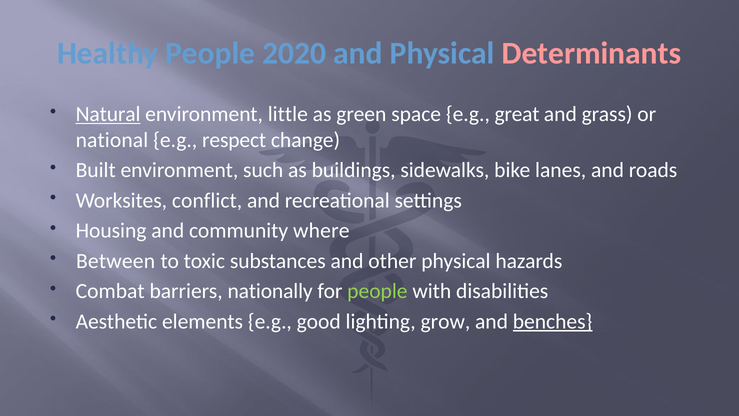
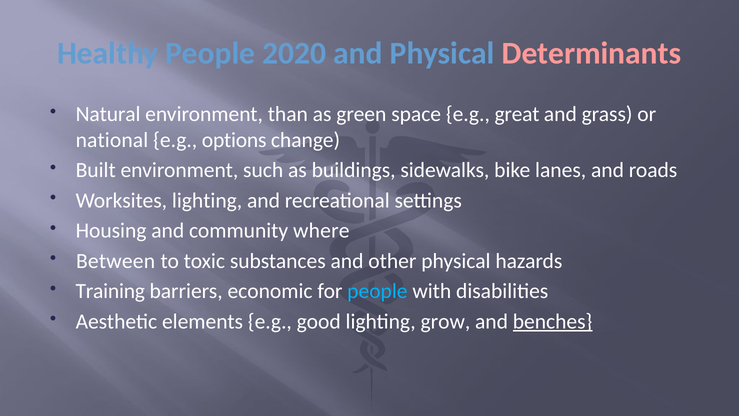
Natural underline: present -> none (108, 114)
little: little -> than (288, 114)
respect: respect -> options (234, 140)
Worksites conflict: conflict -> lighting (207, 200)
Combat: Combat -> Training (110, 291)
nationally: nationally -> economic (270, 291)
people colour: light green -> light blue (377, 291)
